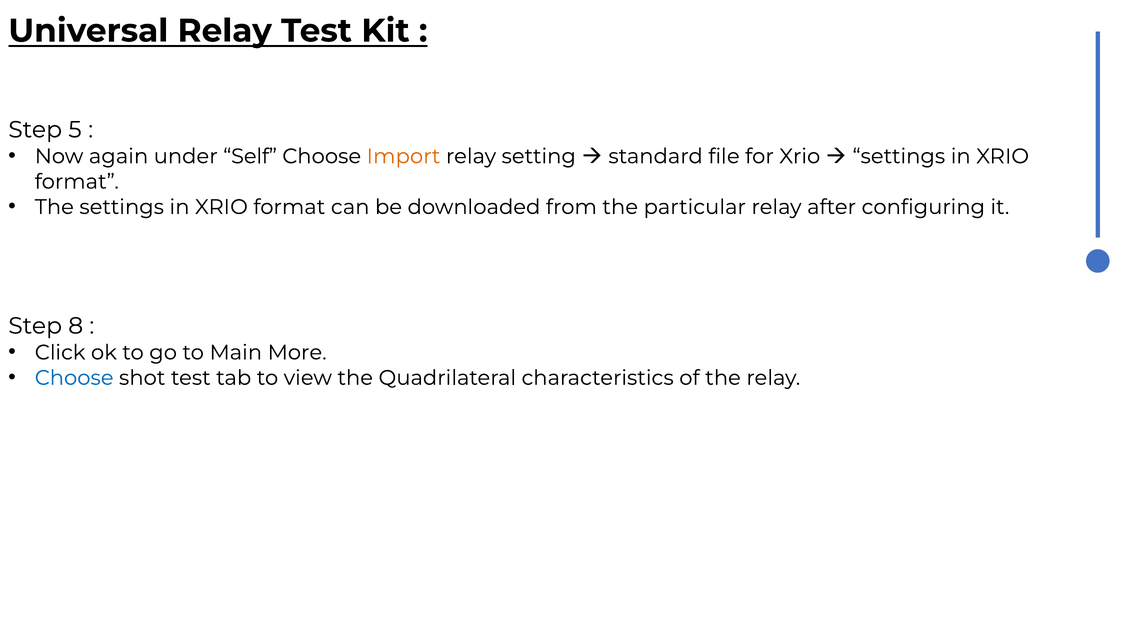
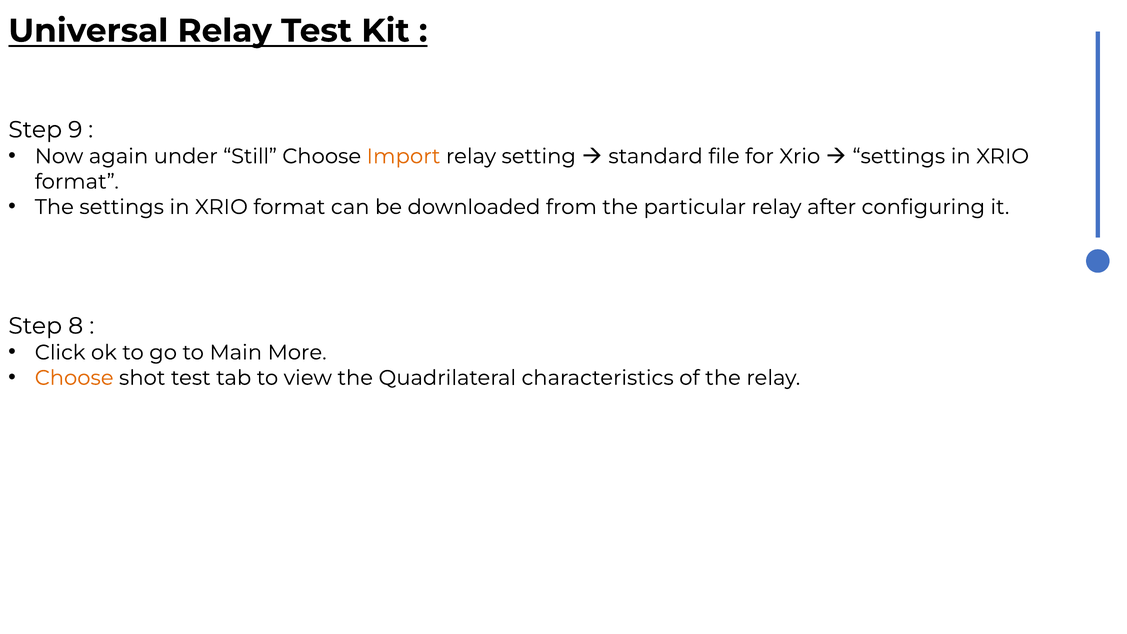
5: 5 -> 9 (75, 130)
Self: Self -> Still (250, 156)
Choose colour: blue -> orange (74, 378)
